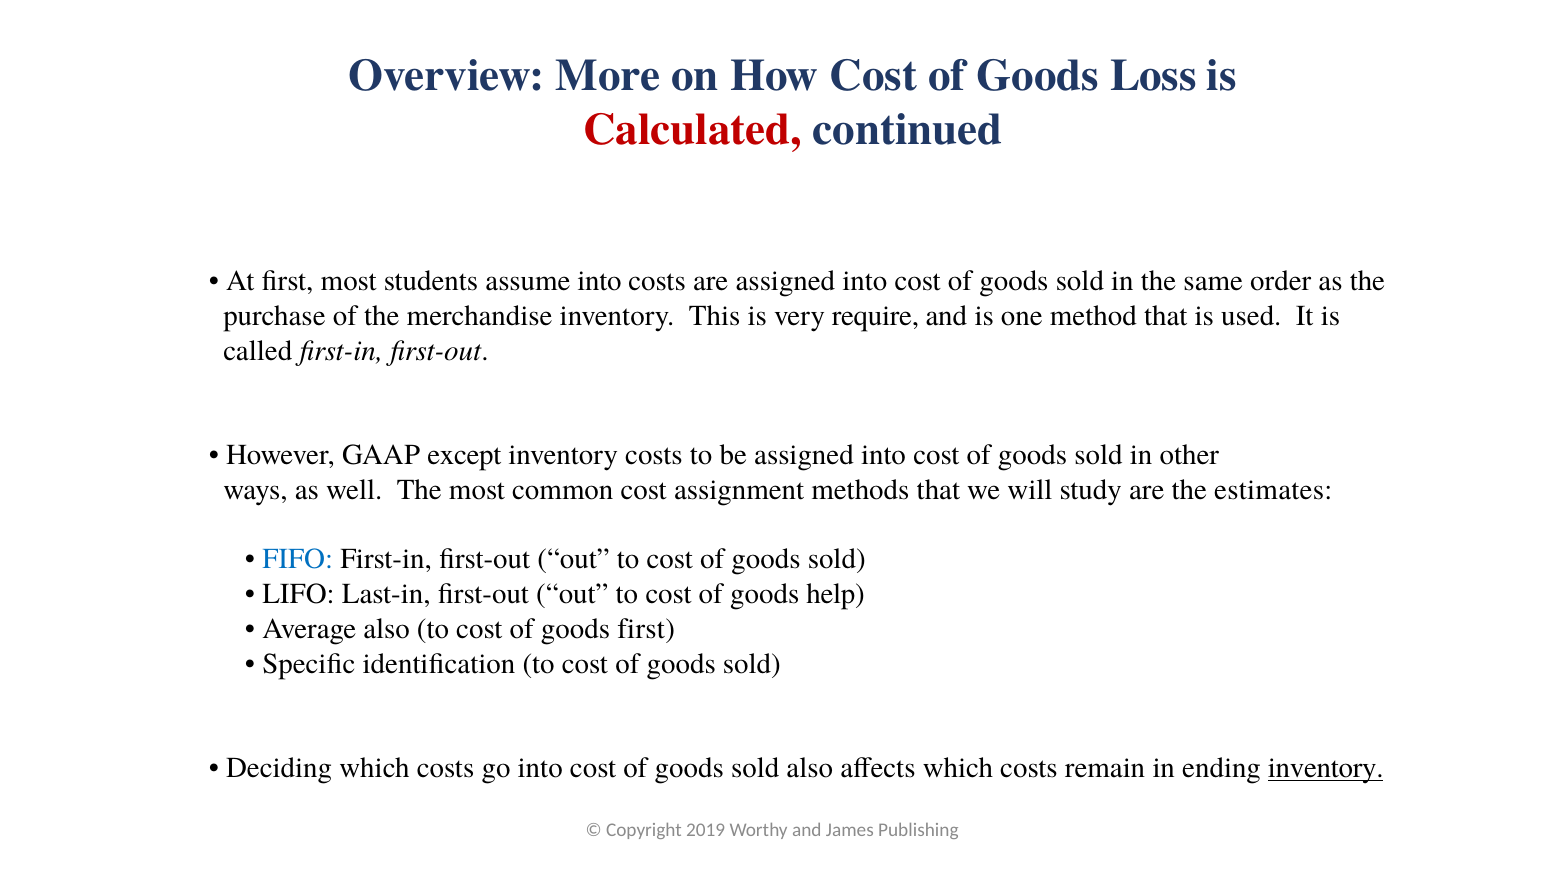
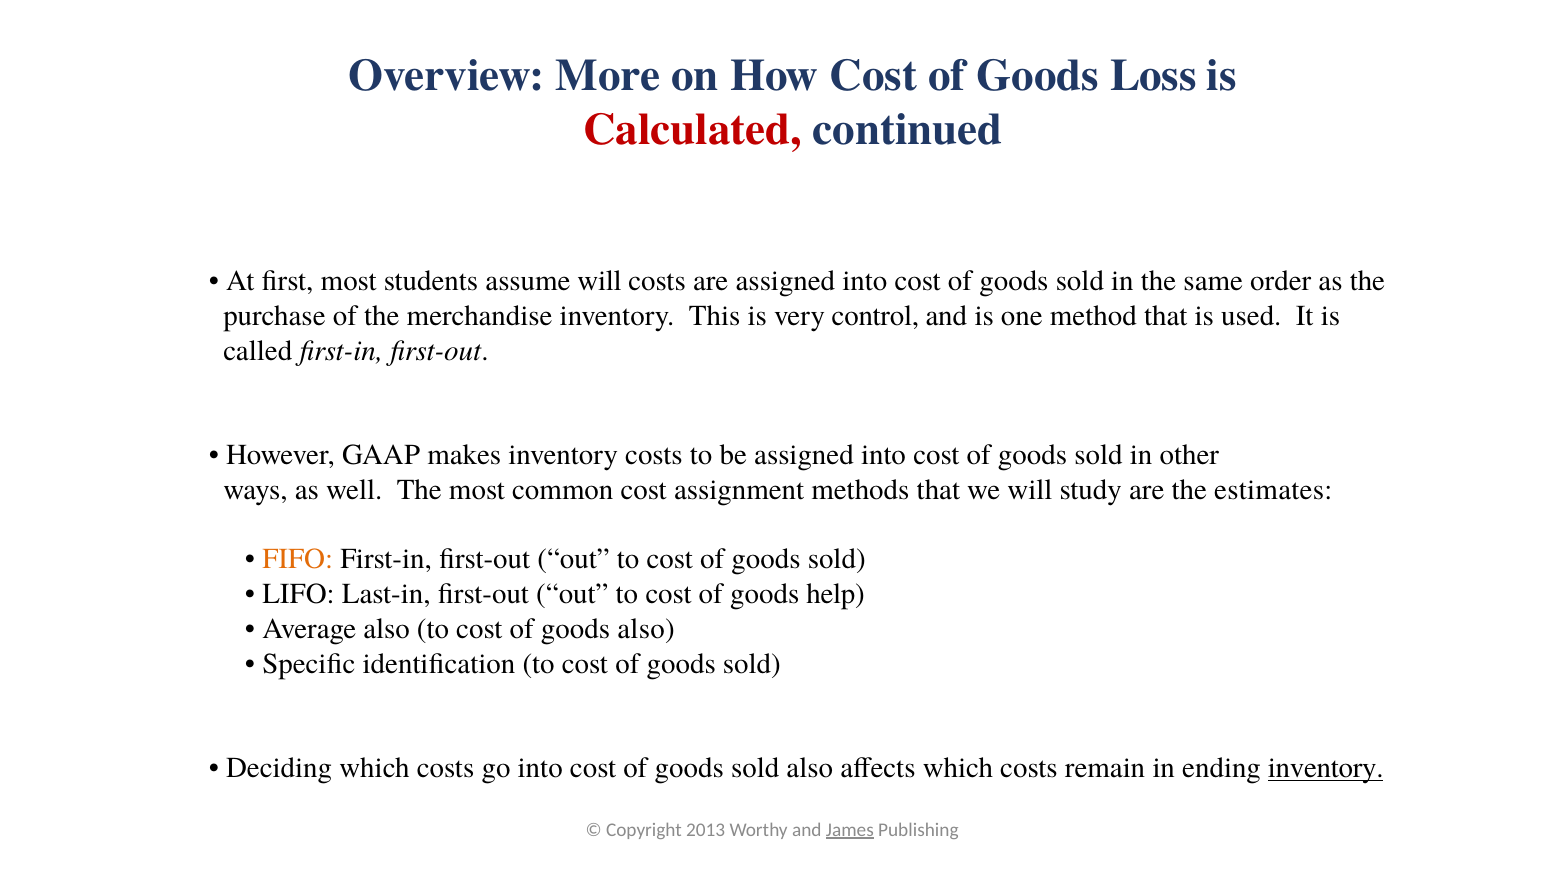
assume into: into -> will (600, 281)
require: require -> control (875, 316)
except: except -> makes (464, 455)
FIFO colour: blue -> orange (298, 559)
goods first: first -> also (646, 629)
2019: 2019 -> 2013 (706, 830)
James underline: none -> present (850, 830)
